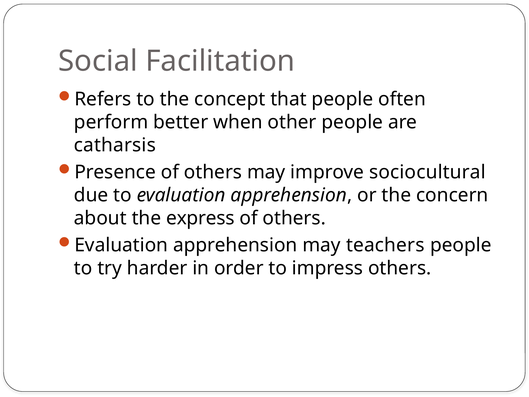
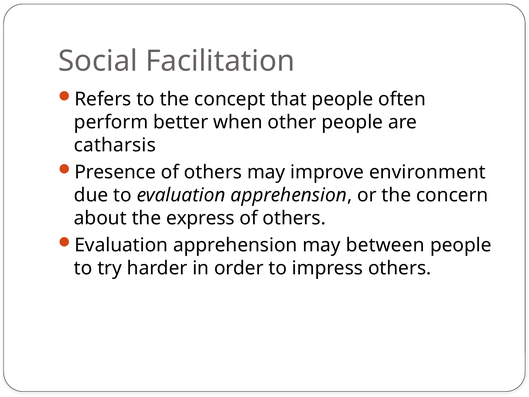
sociocultural: sociocultural -> environment (427, 172)
teachers: teachers -> between (385, 245)
